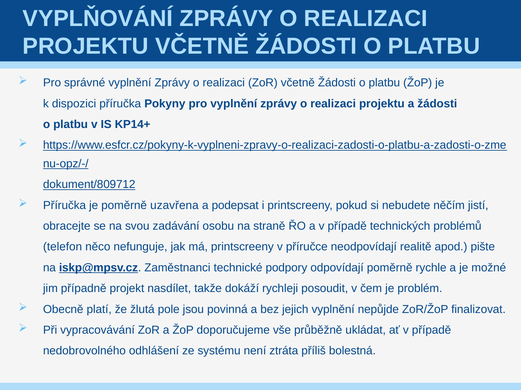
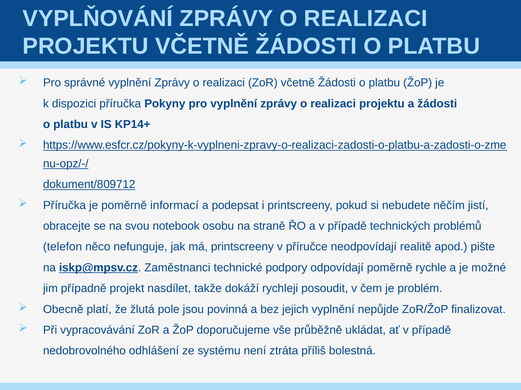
uzavřena: uzavřena -> informací (174, 206)
zadávání: zadávání -> notebook (176, 226)
